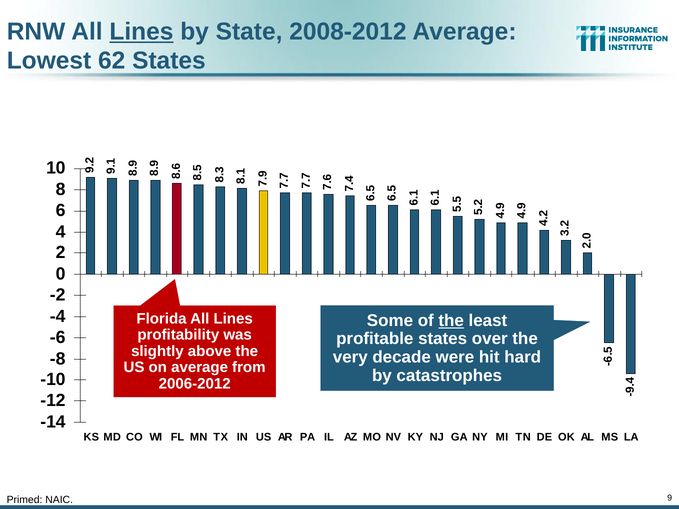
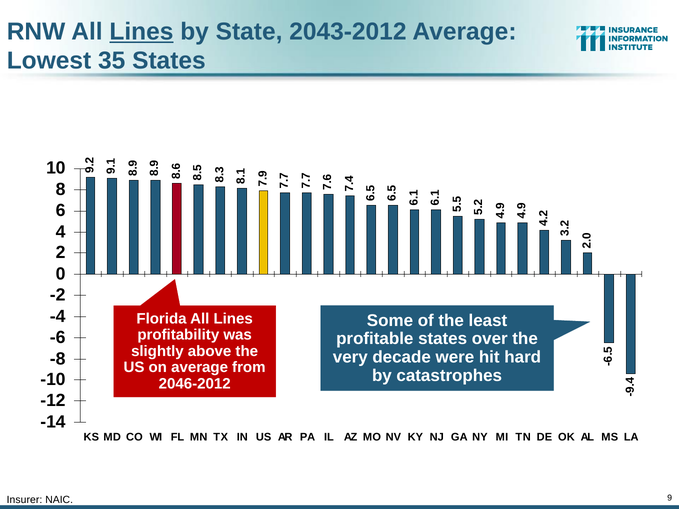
2008-2012: 2008-2012 -> 2043-2012 (348, 32)
62: 62 -> 35 (112, 61)
the underline: present -> none (451, 321)
2006-2012: 2006-2012 -> 2046-2012 (195, 384)
Primed: Primed -> Insurer (25, 500)
